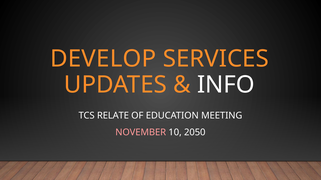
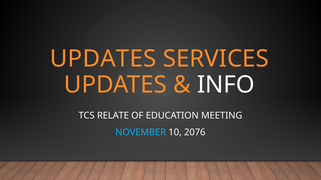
DEVELOP: DEVELOP -> UPDATES (103, 59)
NOVEMBER colour: pink -> light blue (141, 133)
2050: 2050 -> 2076 (195, 133)
